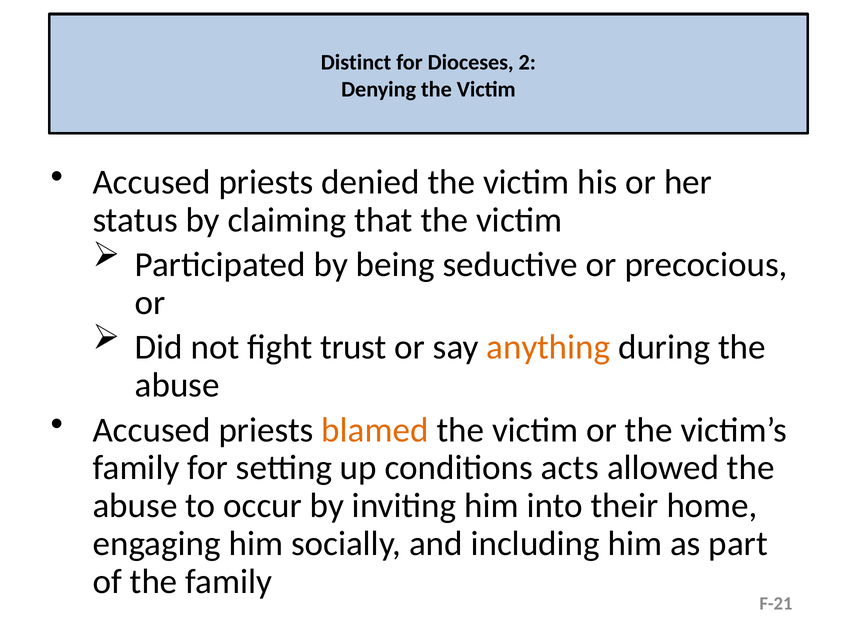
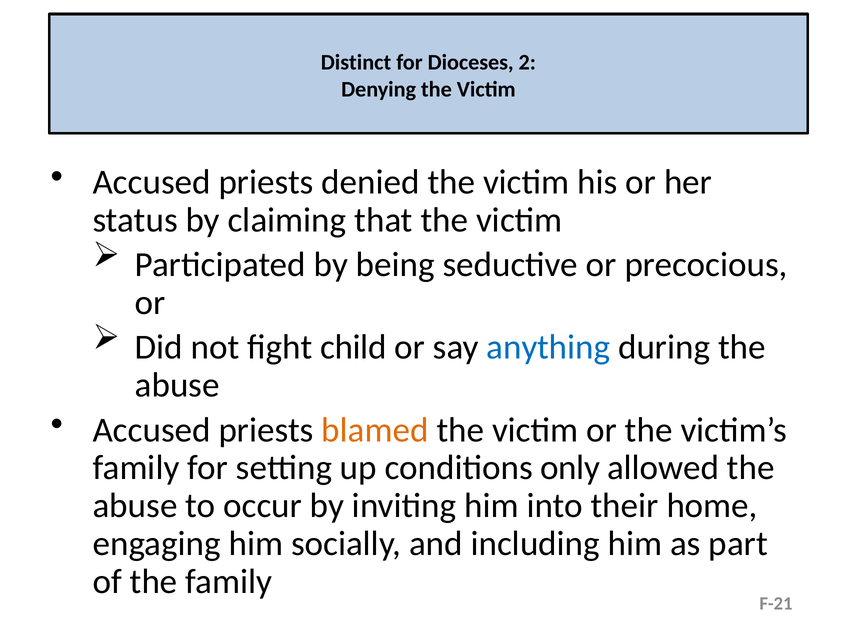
trust: trust -> child (353, 348)
anything colour: orange -> blue (548, 348)
acts: acts -> only (570, 468)
